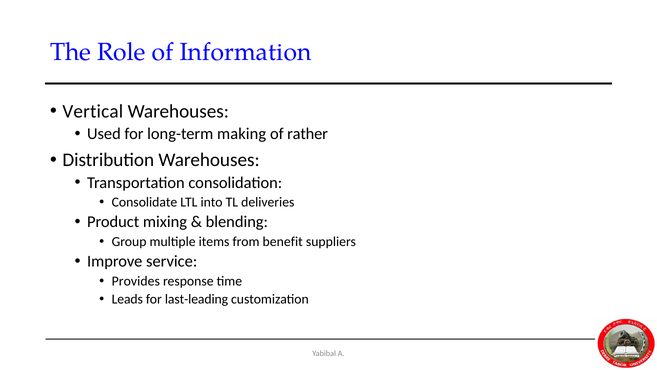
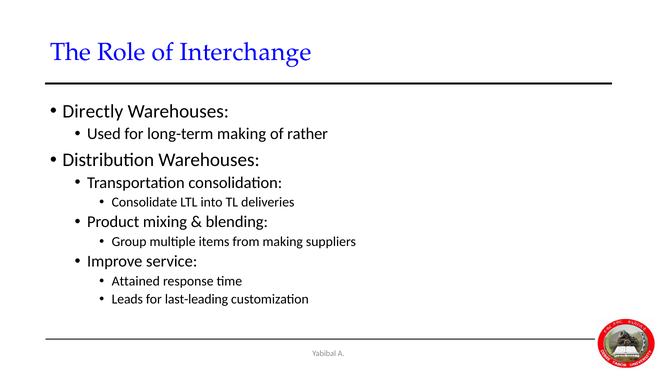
Information: Information -> Interchange (245, 52)
Vertical: Vertical -> Directly (93, 111)
from benefit: benefit -> making (283, 241)
Provides: Provides -> Attained (136, 281)
